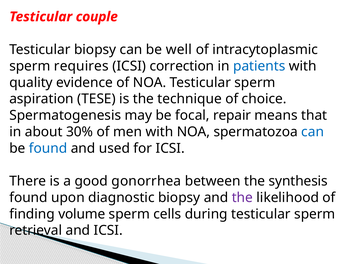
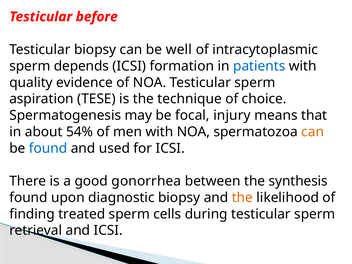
couple: couple -> before (97, 17)
requires: requires -> depends (81, 66)
correction: correction -> formation (182, 66)
repair: repair -> injury (232, 115)
30%: 30% -> 54% (80, 132)
can colour: blue -> orange (313, 132)
the colour: purple -> orange (242, 198)
volume: volume -> treated (82, 214)
